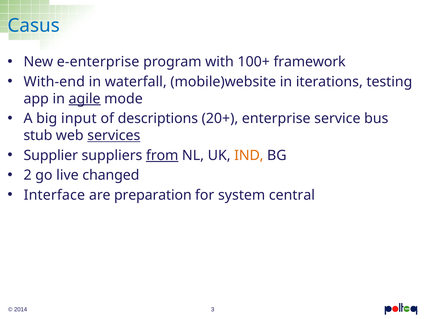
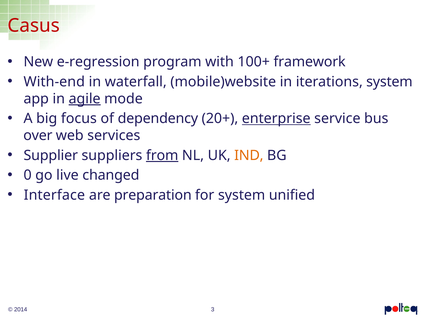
Casus colour: blue -> red (34, 26)
e-enterprise: e-enterprise -> e-regression (98, 62)
iterations testing: testing -> system (389, 82)
input: input -> focus (79, 118)
descriptions: descriptions -> dependency (158, 118)
enterprise underline: none -> present (276, 118)
stub: stub -> over (38, 135)
services underline: present -> none (114, 135)
2: 2 -> 0 (28, 175)
central: central -> unified (292, 195)
